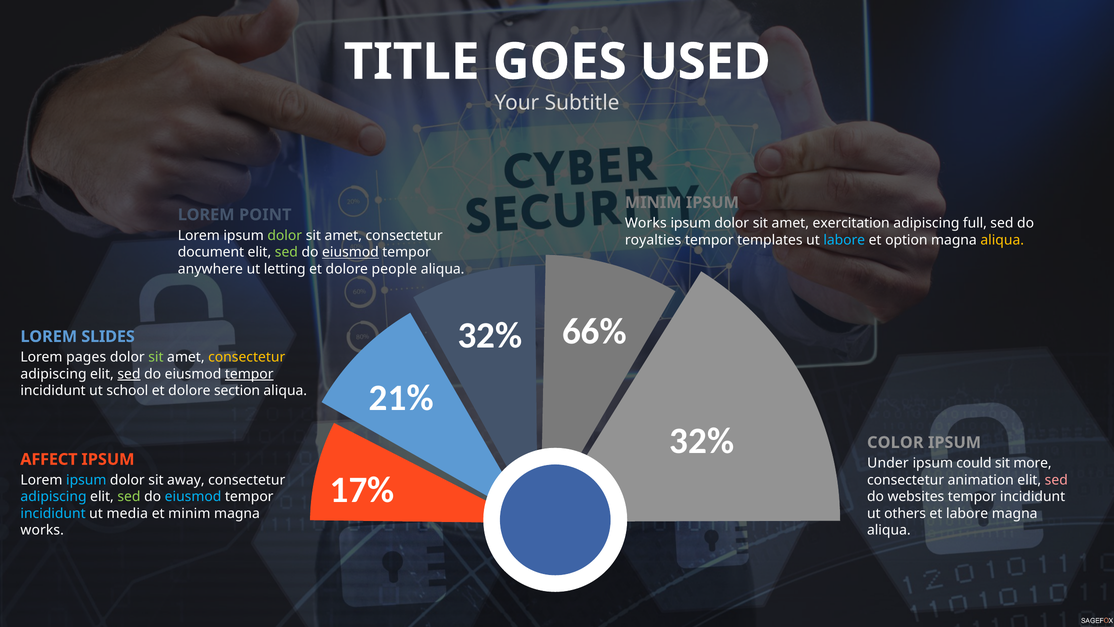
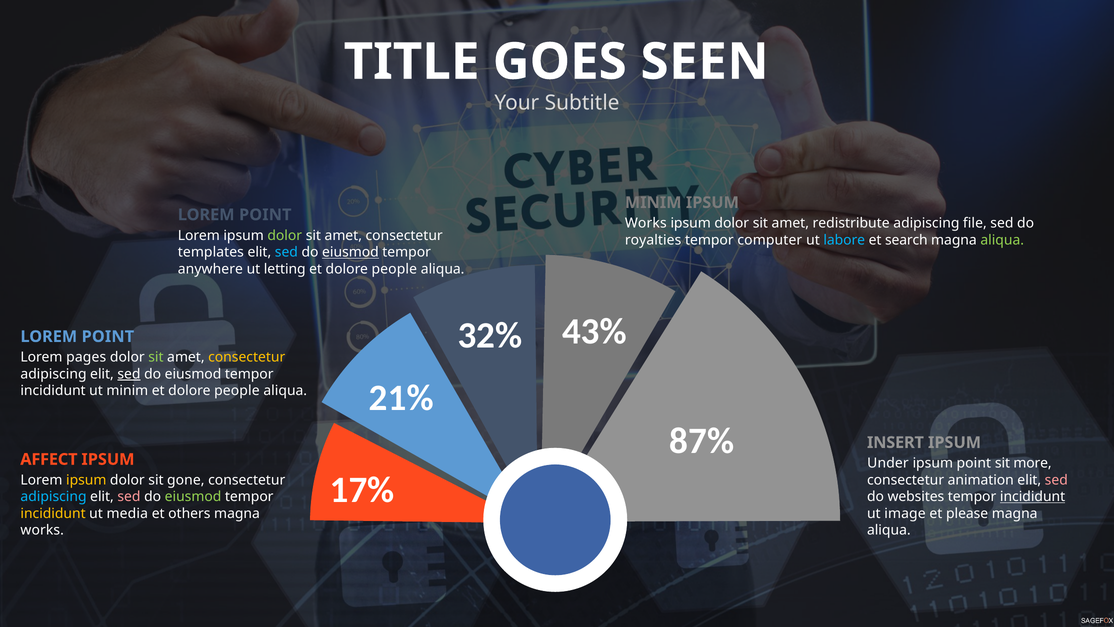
USED: USED -> SEEN (705, 62)
exercitation: exercitation -> redistribute (851, 223)
full: full -> file (975, 223)
templates: templates -> computer (770, 240)
option: option -> search (906, 240)
aliqua colour: yellow -> light green (1002, 240)
document: document -> templates (211, 252)
sed colour: light green -> light blue (286, 252)
66%: 66% -> 43% (595, 331)
SLIDES: SLIDES -> POINT (108, 336)
tempor underline: present -> none (249, 374)
ut school: school -> minim (127, 391)
section: section -> people (237, 391)
32%: 32% -> 87% (702, 441)
COLOR: COLOR -> INSERT (895, 442)
ipsum could: could -> point (974, 463)
ipsum colour: light blue -> yellow (86, 480)
away: away -> gone (186, 480)
incididunt underline: none -> present (1033, 496)
sed colour: light green -> pink (129, 497)
eiusmod colour: light blue -> light green (193, 497)
others: others -> image (905, 513)
et labore: labore -> please (967, 513)
incididunt colour: light blue -> yellow (53, 513)
et minim: minim -> others (189, 513)
